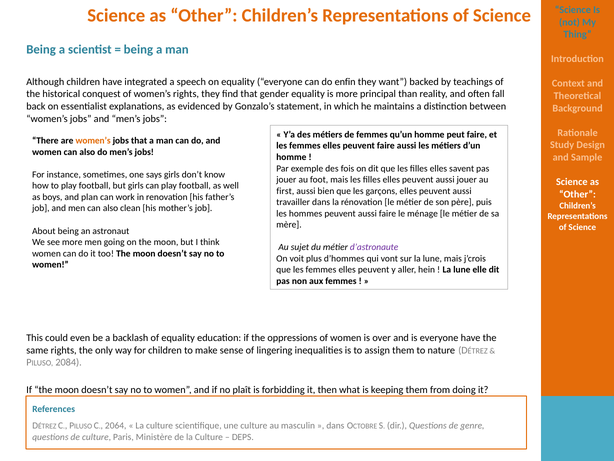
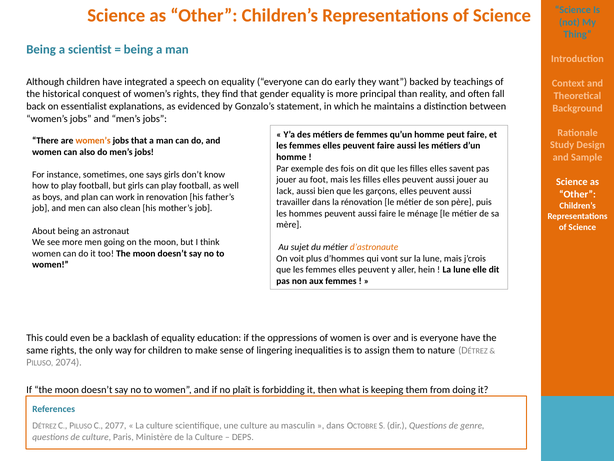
enfin: enfin -> early (345, 82)
first: first -> lack (285, 191)
d’astronaute colour: purple -> orange (374, 247)
2084: 2084 -> 2074 (69, 362)
2064: 2064 -> 2077 (116, 425)
